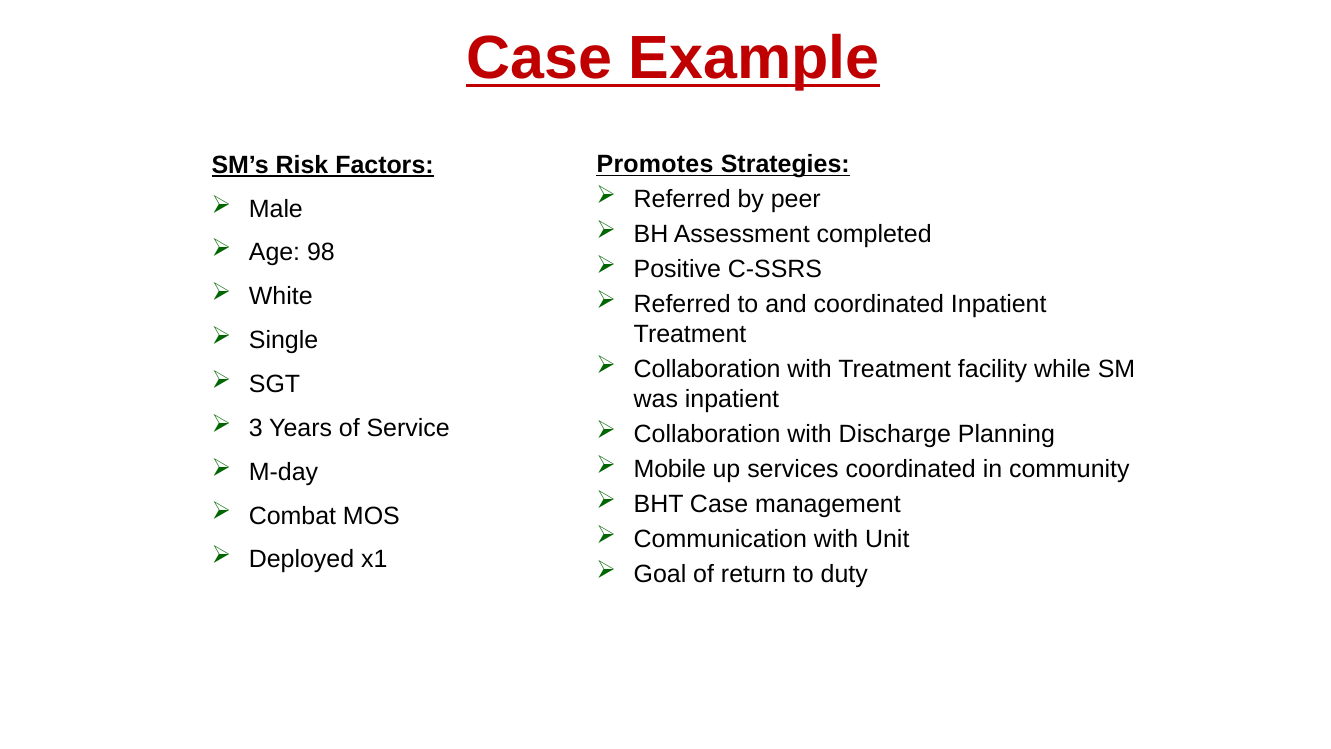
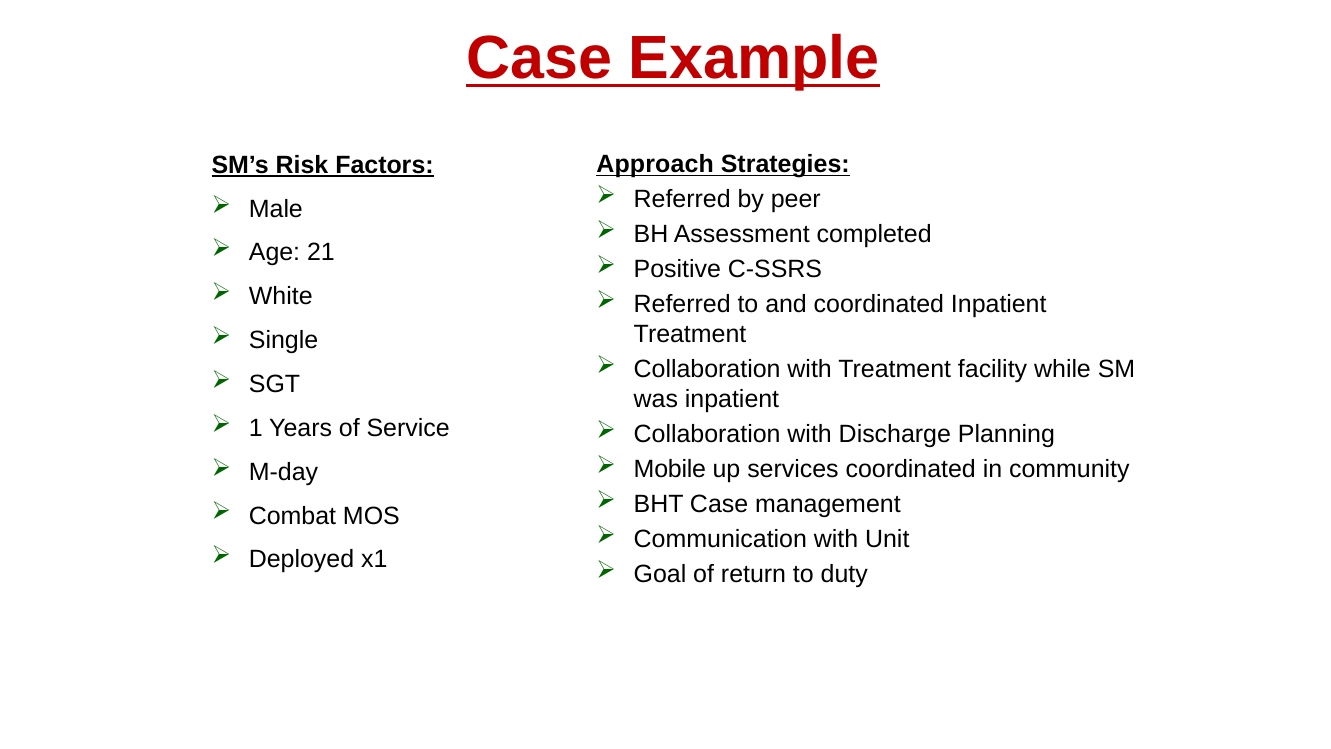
Promotes: Promotes -> Approach (655, 164)
98: 98 -> 21 (321, 253)
3: 3 -> 1 (256, 428)
